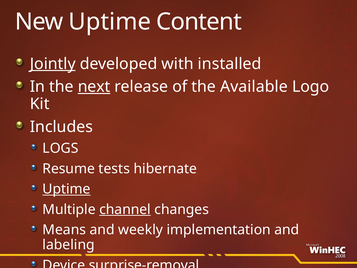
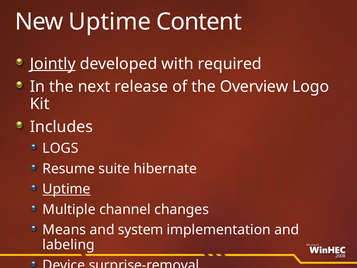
installed: installed -> required (230, 64)
next underline: present -> none (94, 87)
Available: Available -> Overview (254, 87)
tests: tests -> suite (114, 169)
channel underline: present -> none (125, 209)
weekly: weekly -> system (141, 230)
